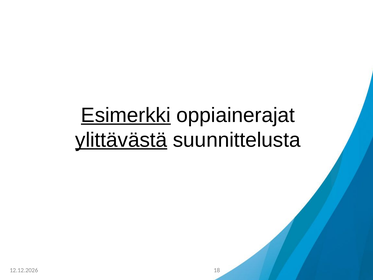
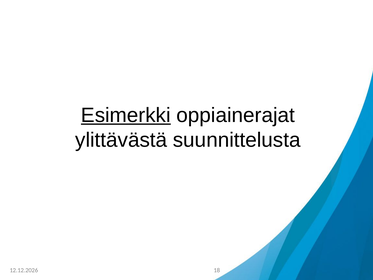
ylittävästä underline: present -> none (121, 140)
